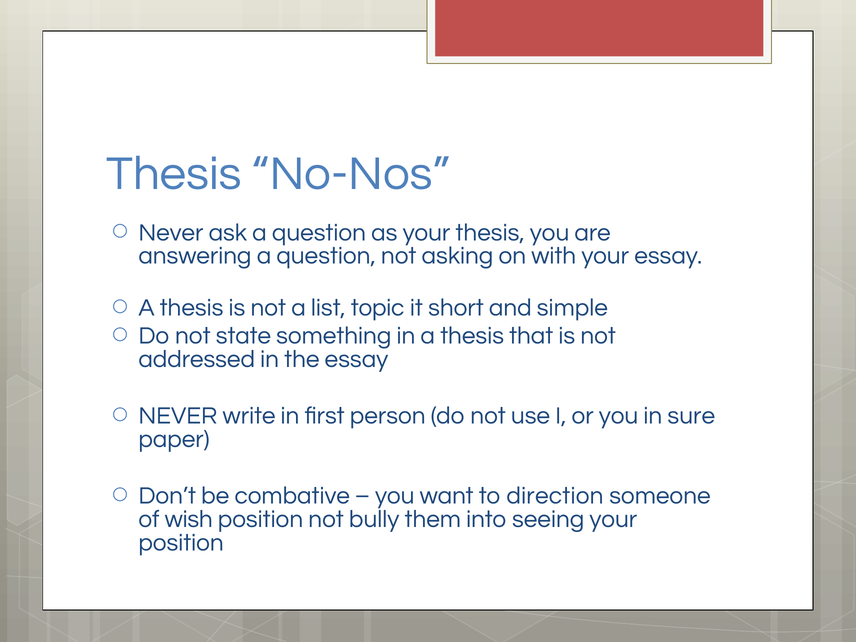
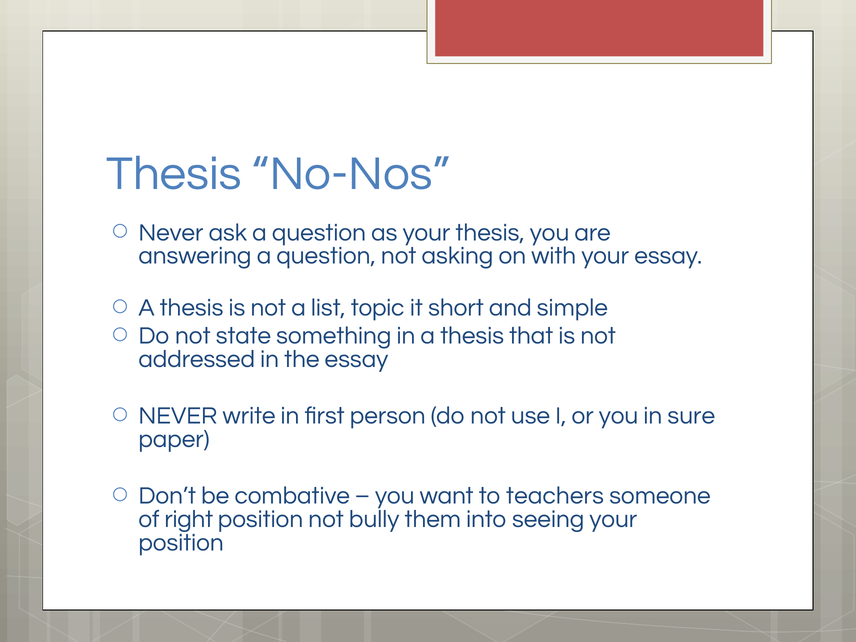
direction: direction -> teachers (555, 496)
wish: wish -> right (189, 519)
